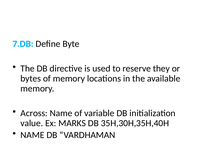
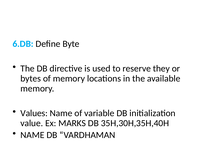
7.DB: 7.DB -> 6.DB (23, 44)
Across: Across -> Values (34, 114)
